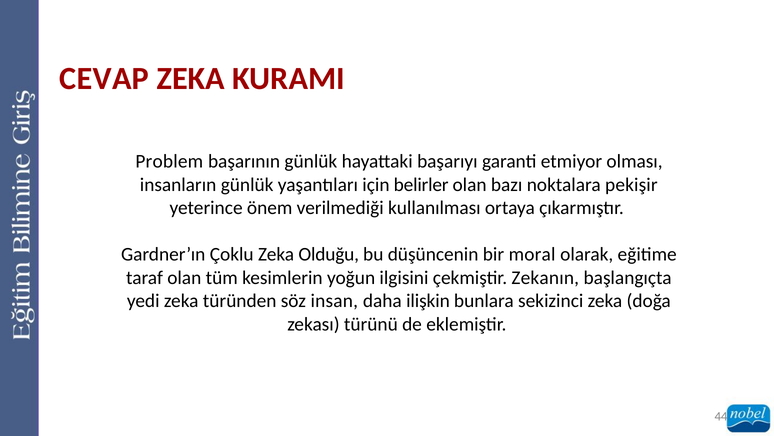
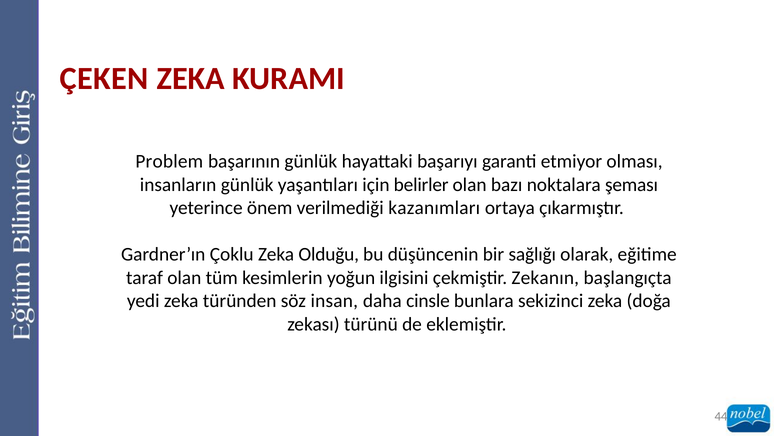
CEVAP: CEVAP -> ÇEKEN (104, 78)
pekişir: pekişir -> şeması (632, 184)
kullanılması: kullanılması -> kazanımları (434, 208)
moral: moral -> sağlığı (532, 254)
ilişkin: ilişkin -> cinsle (428, 301)
